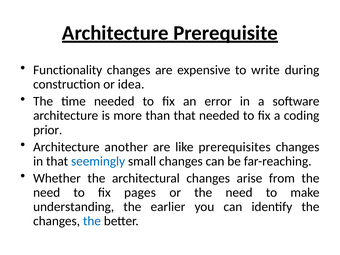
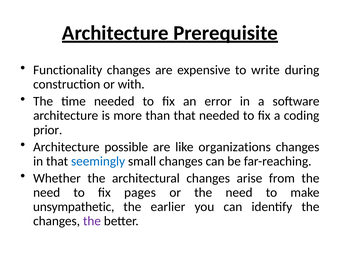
idea: idea -> with (131, 84)
another: another -> possible (126, 147)
prerequisites: prerequisites -> organizations (235, 147)
understanding: understanding -> unsympathetic (74, 207)
the colour: blue -> purple (92, 221)
